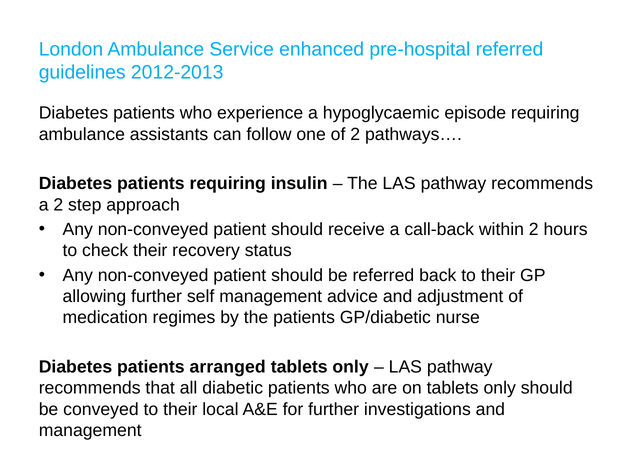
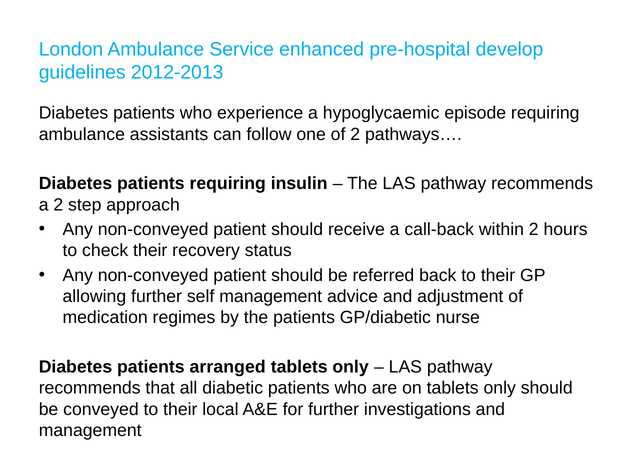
pre-hospital referred: referred -> develop (509, 49)
